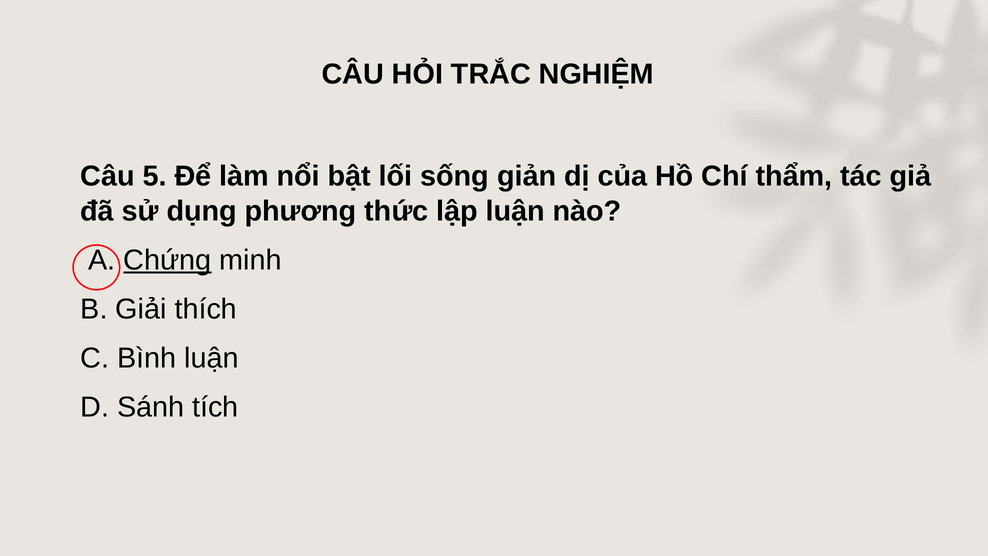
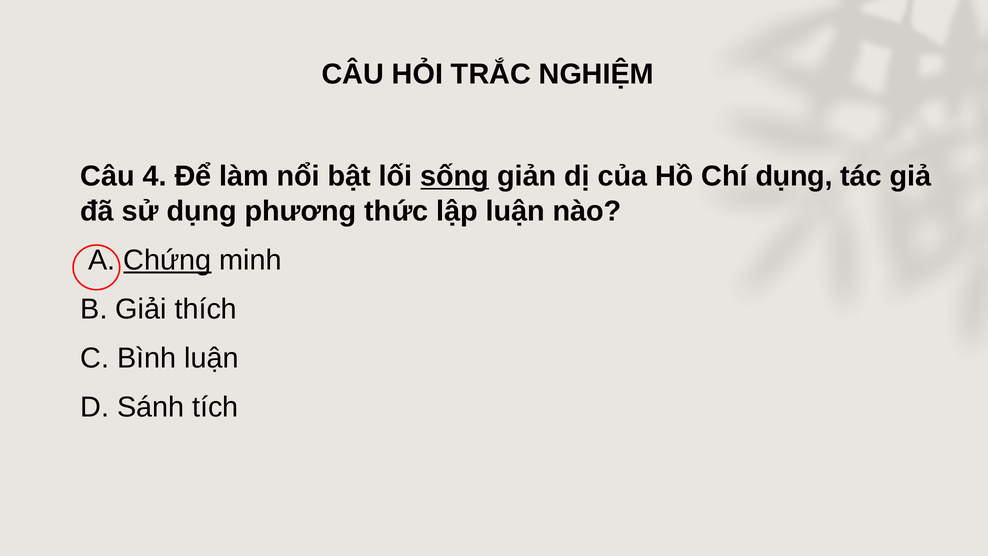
5: 5 -> 4 (155, 176)
sống underline: none -> present (455, 176)
Chí thẩm: thẩm -> dụng (794, 176)
